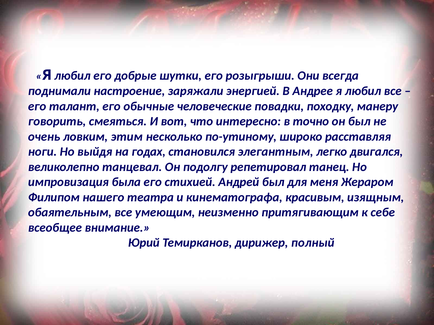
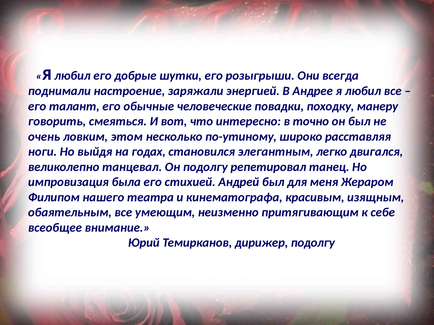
этим: этим -> этом (127, 137)
дирижер полный: полный -> подолгу (313, 243)
